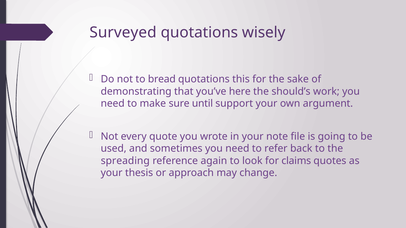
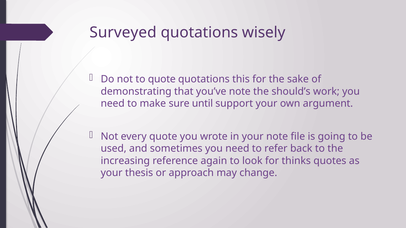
to bread: bread -> quote (162, 79)
you’ve here: here -> note (240, 92)
spreading: spreading -> increasing (125, 161)
claims: claims -> thinks (296, 161)
